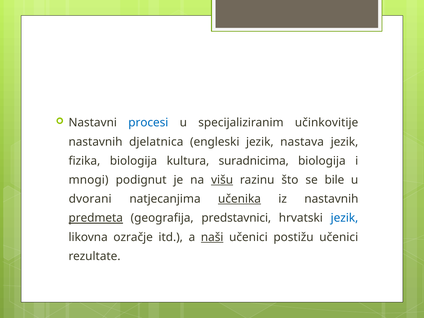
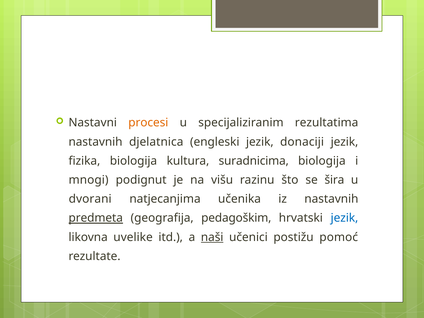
procesi colour: blue -> orange (148, 123)
učinkovitije: učinkovitije -> rezultatima (327, 123)
nastava: nastava -> donaciji (302, 142)
višu underline: present -> none (222, 180)
bile: bile -> šira (334, 180)
učenika underline: present -> none (240, 199)
predstavnici: predstavnici -> pedagoškim (236, 218)
ozračje: ozračje -> uvelike (133, 237)
postižu učenici: učenici -> pomoć (339, 237)
